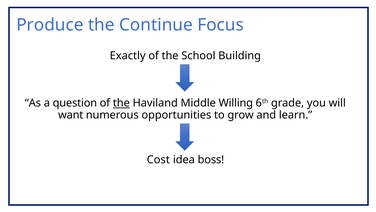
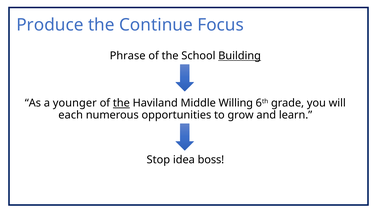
Exactly: Exactly -> Phrase (128, 56)
Building underline: none -> present (240, 56)
question: question -> younger (75, 103)
want: want -> each (71, 115)
Cost: Cost -> Stop (158, 159)
